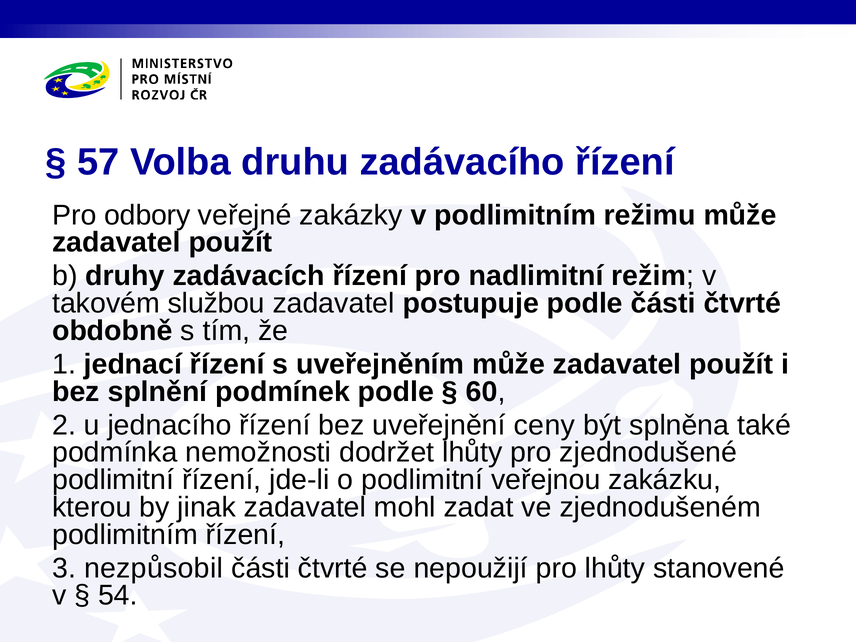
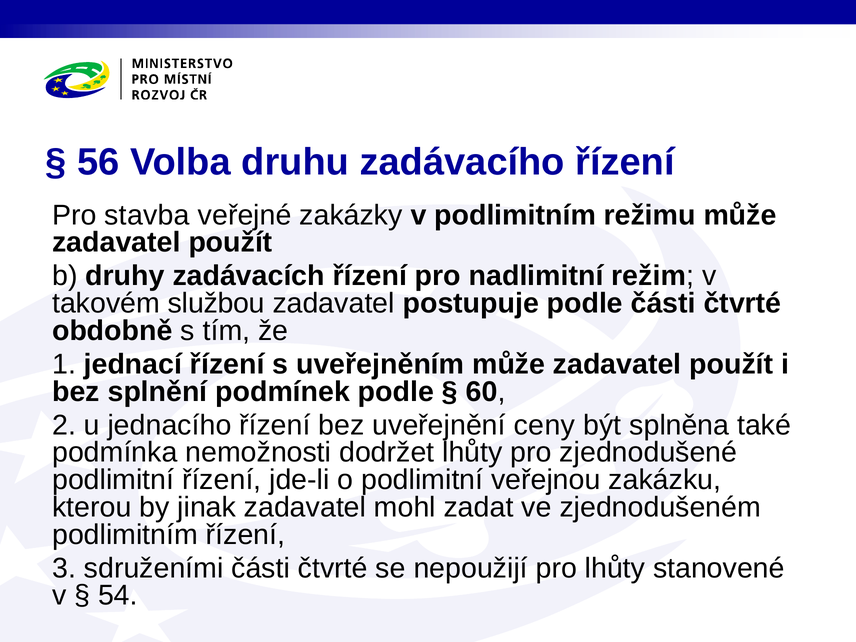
57: 57 -> 56 (98, 162)
odbory: odbory -> stavba (147, 215)
nezpůsobil: nezpůsobil -> sdruženími (154, 568)
